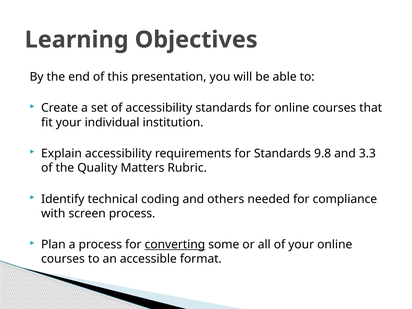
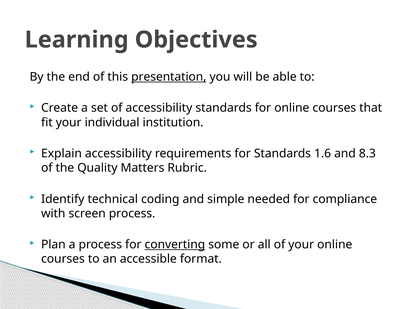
presentation underline: none -> present (169, 77)
9.8: 9.8 -> 1.6 (323, 154)
3.3: 3.3 -> 8.3 (367, 154)
others: others -> simple (226, 199)
